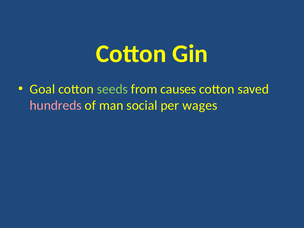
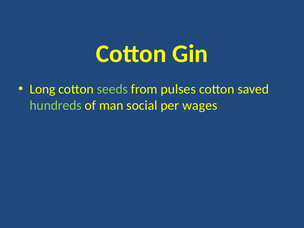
Goal: Goal -> Long (43, 89)
causes: causes -> pulses (178, 89)
hundreds colour: pink -> light green (56, 105)
